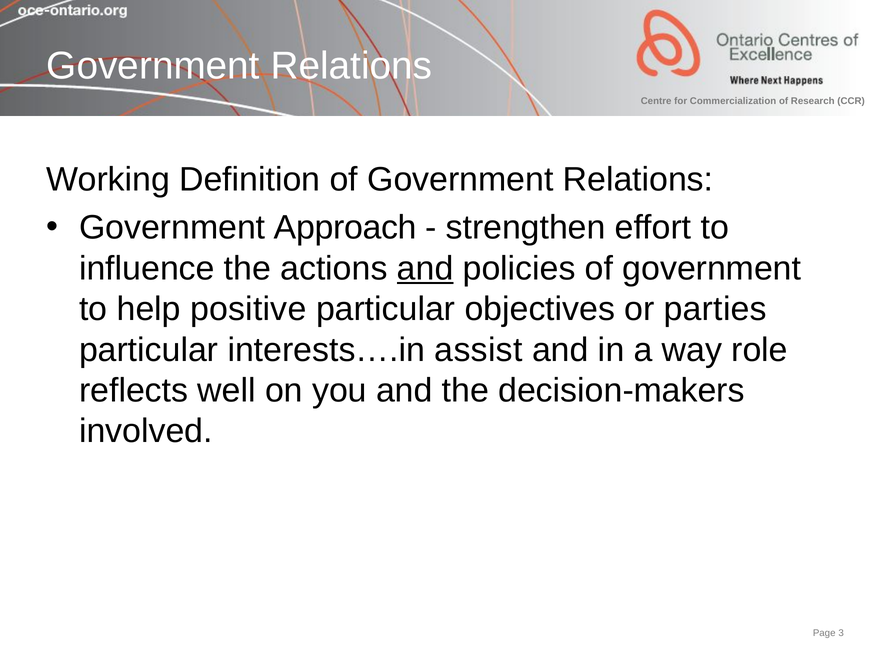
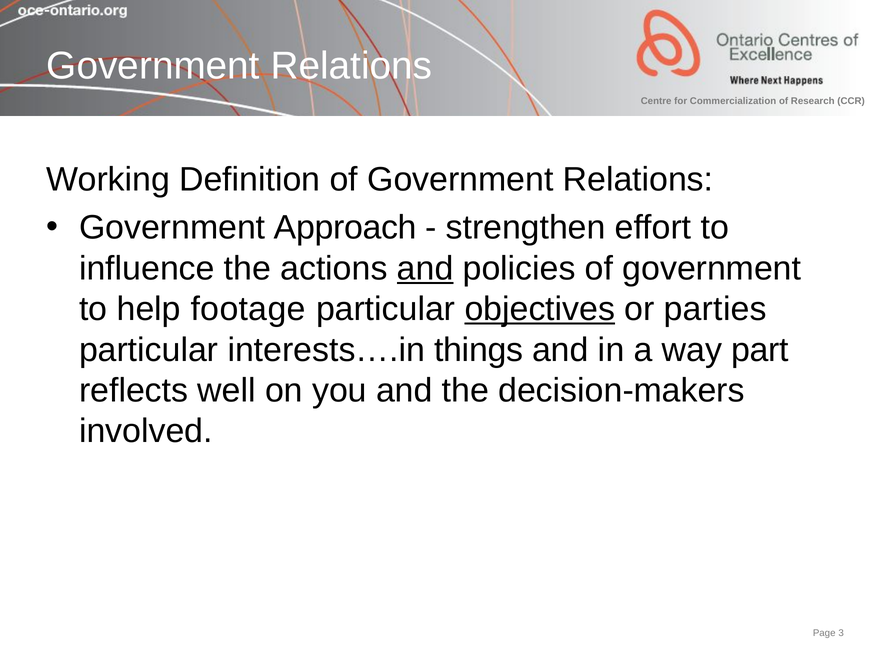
positive: positive -> footage (248, 309)
objectives underline: none -> present (540, 309)
assist: assist -> things (479, 350)
role: role -> part (760, 350)
